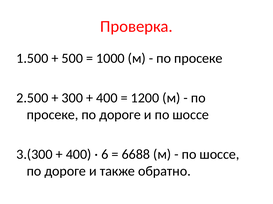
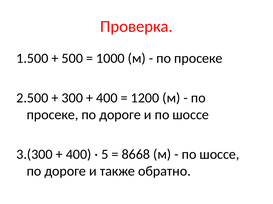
6: 6 -> 5 (105, 155)
6688: 6688 -> 8668 (136, 155)
